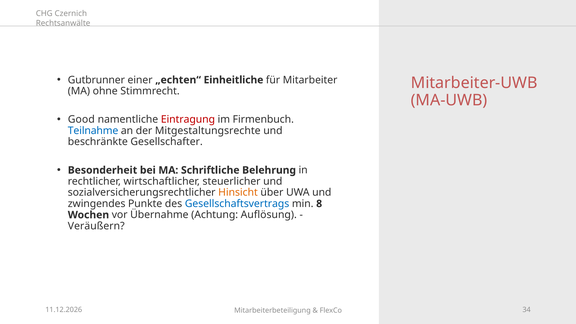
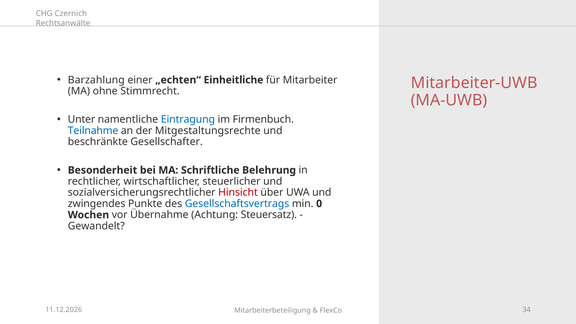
Gutbrunner: Gutbrunner -> Barzahlung (96, 80)
Good: Good -> Unter (81, 119)
Eintragung colour: red -> blue (188, 119)
Hinsicht colour: orange -> red (238, 193)
8: 8 -> 0 (319, 204)
Auflösung: Auflösung -> Steuersatz (269, 215)
Veräußern: Veräußern -> Gewandelt (96, 226)
